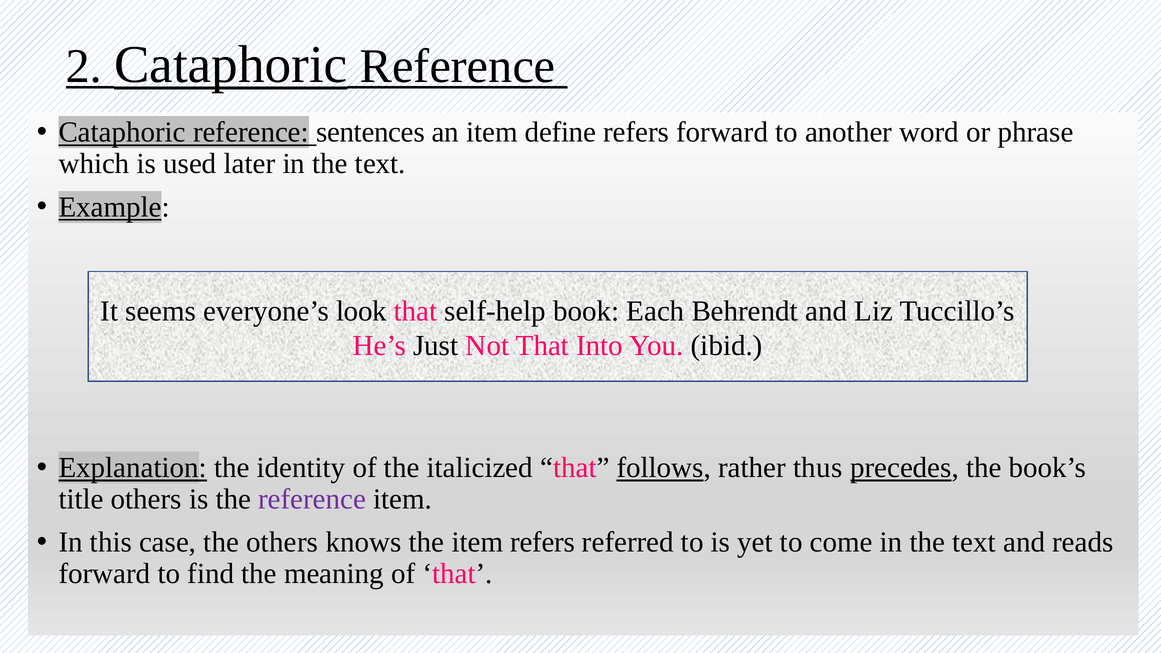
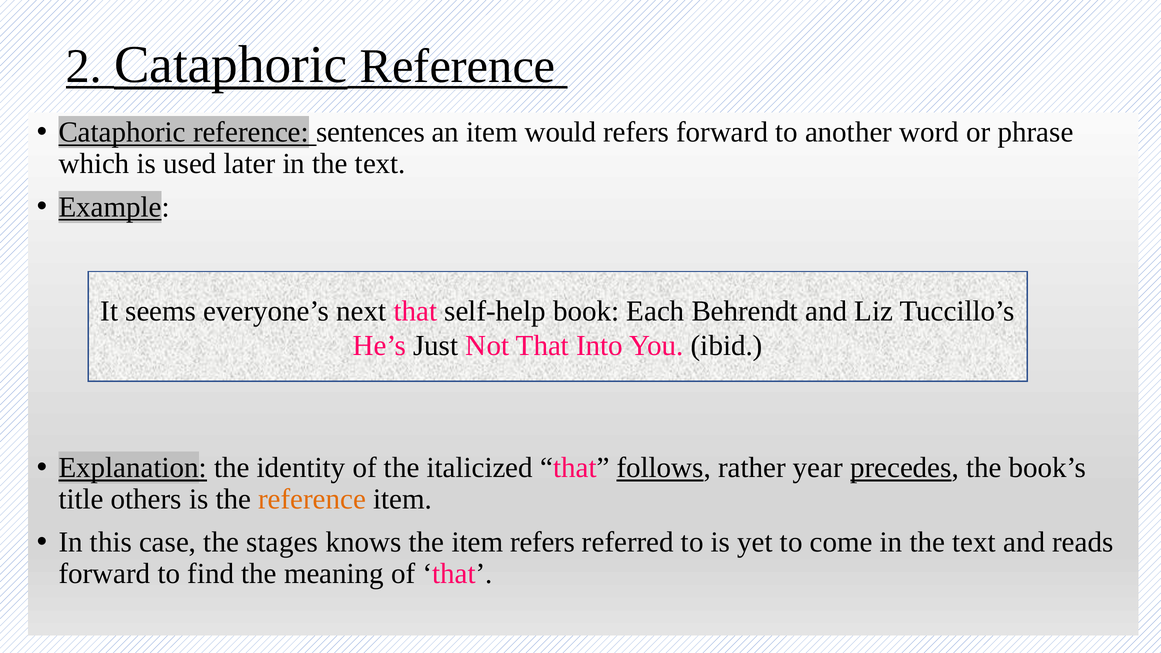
define: define -> would (561, 132)
look: look -> next (361, 311)
thus: thus -> year (818, 468)
reference colour: purple -> orange (312, 499)
the others: others -> stages (282, 542)
